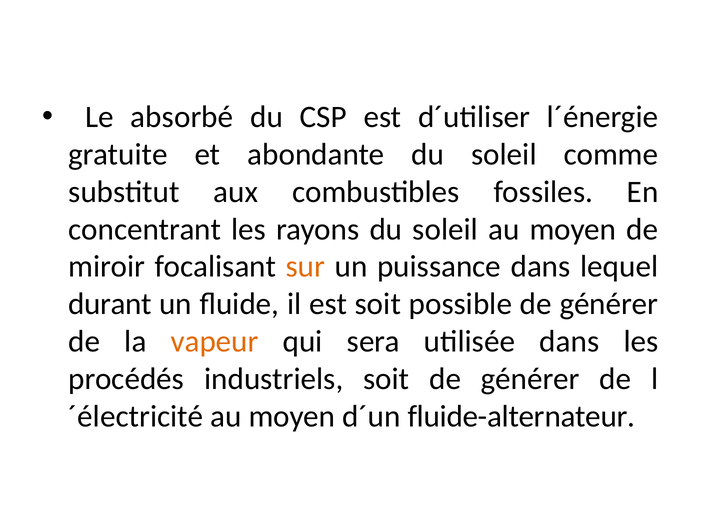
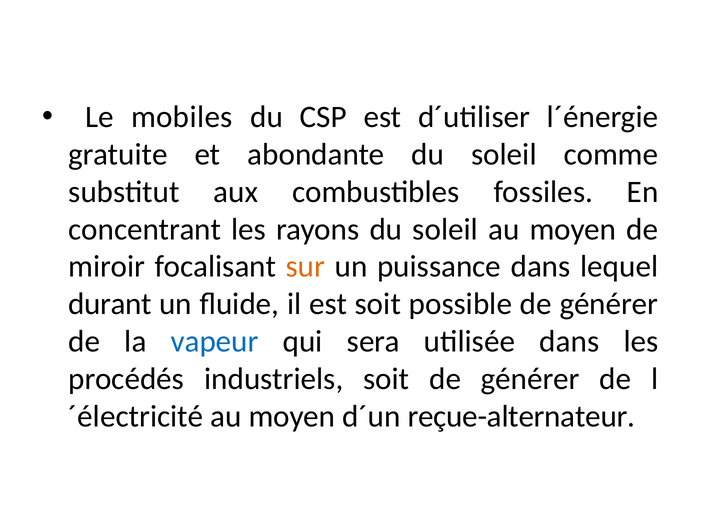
absorbé: absorbé -> mobiles (182, 117)
vapeur colour: orange -> blue (215, 341)
fluide-alternateur: fluide-alternateur -> reçue-alternateur (521, 416)
